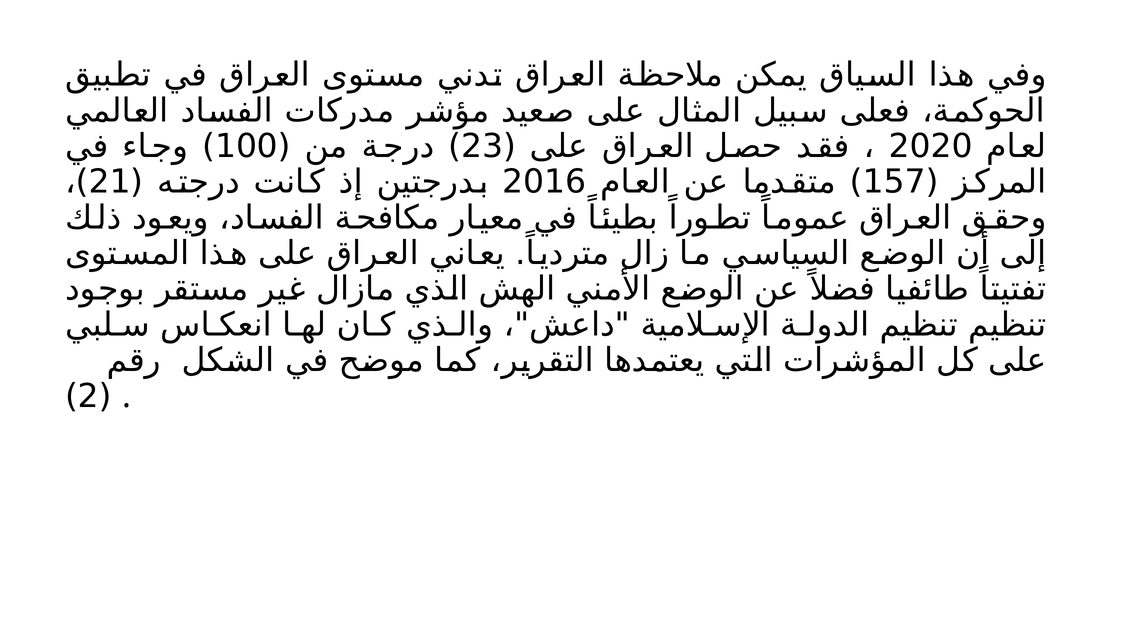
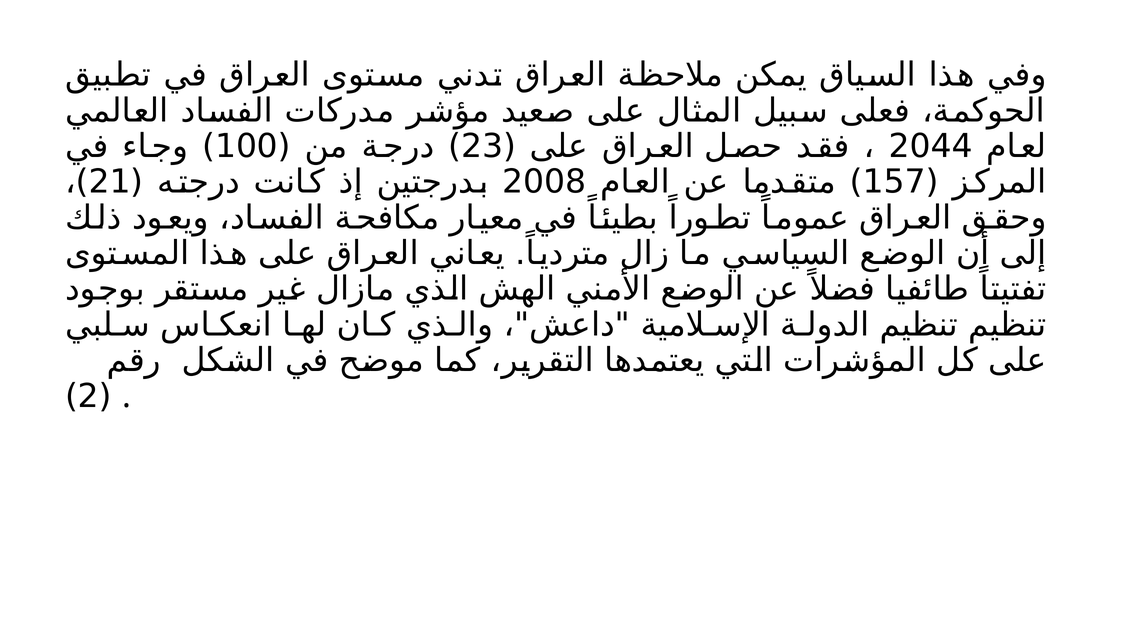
2020: 2020 -> 2044 (931, 146)
2016: 2016 -> 2008 (544, 182)
